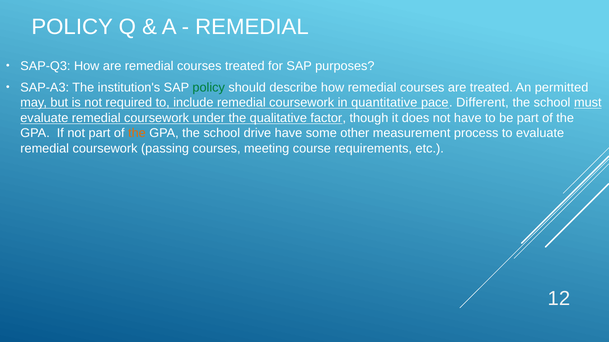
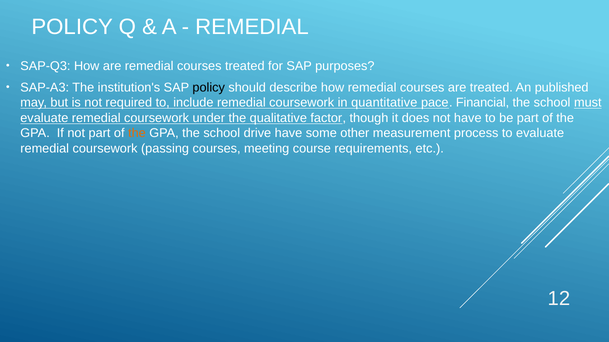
policy colour: green -> black (209, 88)
permitted: permitted -> published (562, 88)
Different: Different -> Financial (483, 103)
